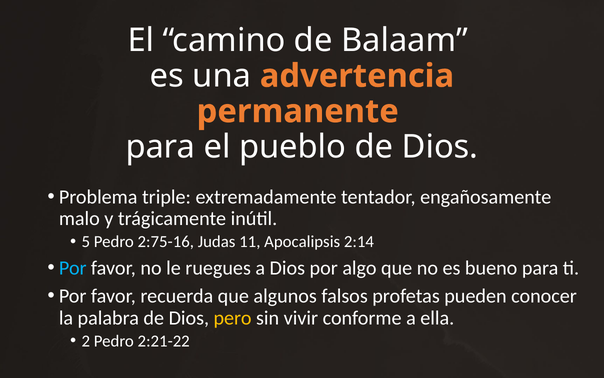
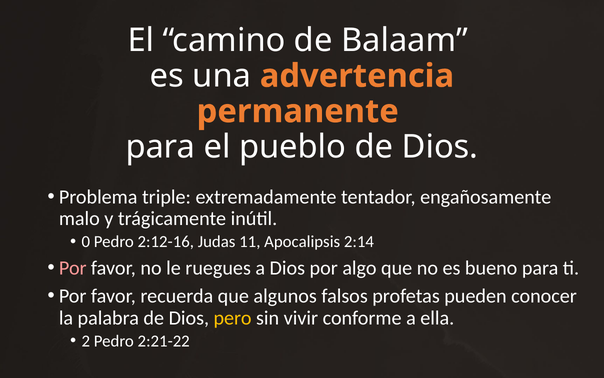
5: 5 -> 0 (86, 241)
2:75-16: 2:75-16 -> 2:12-16 (166, 241)
Por colour: light blue -> pink (73, 268)
